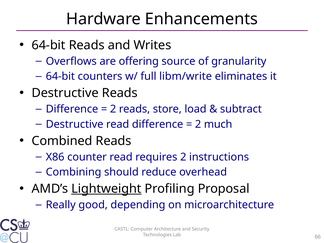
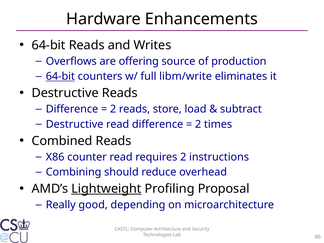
granularity: granularity -> production (239, 61)
64-bit underline: none -> present (60, 76)
much: much -> times (218, 124)
